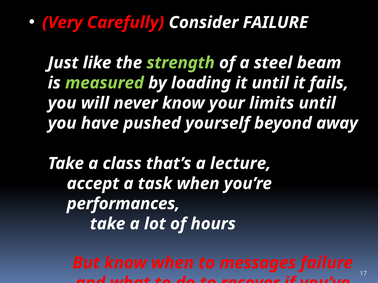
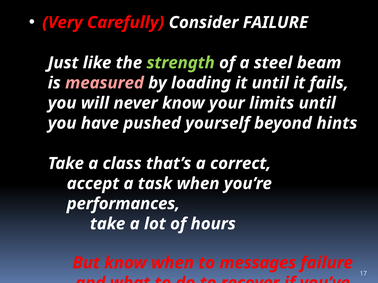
measured colour: light green -> pink (105, 83)
away: away -> hints (337, 123)
lecture: lecture -> correct (241, 164)
